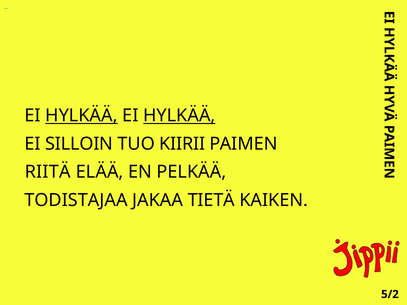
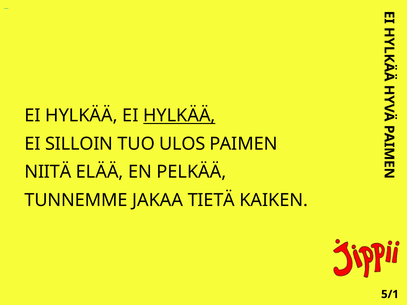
HYLKÄÄ underline: present -> none (81, 116)
KIIRII: KIIRII -> ULOS (182, 144)
RIITÄ: RIITÄ -> NIITÄ (48, 172)
TODISTAJAA: TODISTAJAA -> TUNNEMME (76, 200)
5/2: 5/2 -> 5/1 (390, 295)
